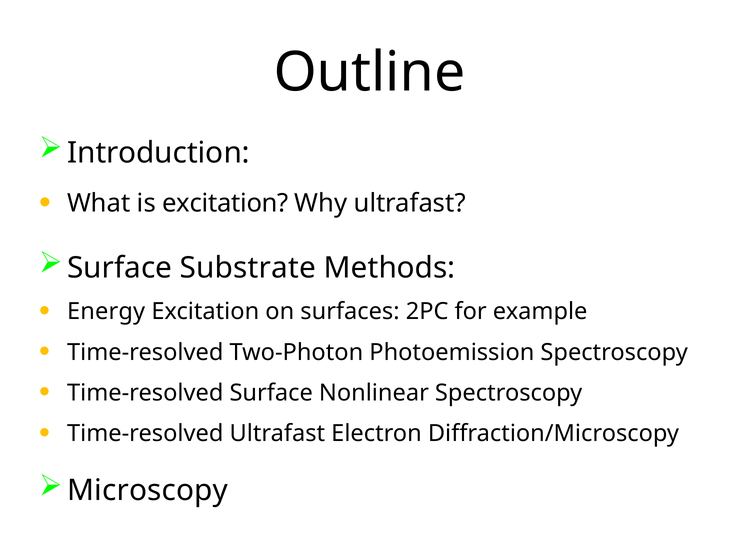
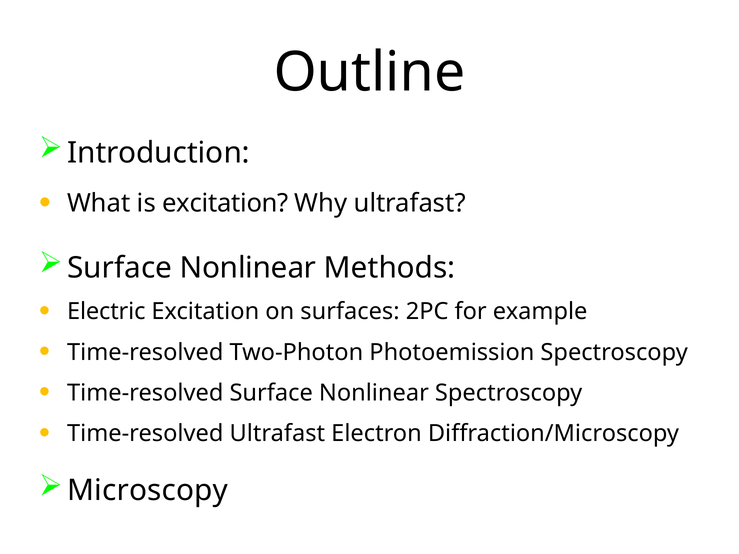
Substrate: Substrate -> Nonlinear (248, 268)
Energy: Energy -> Electric (106, 312)
